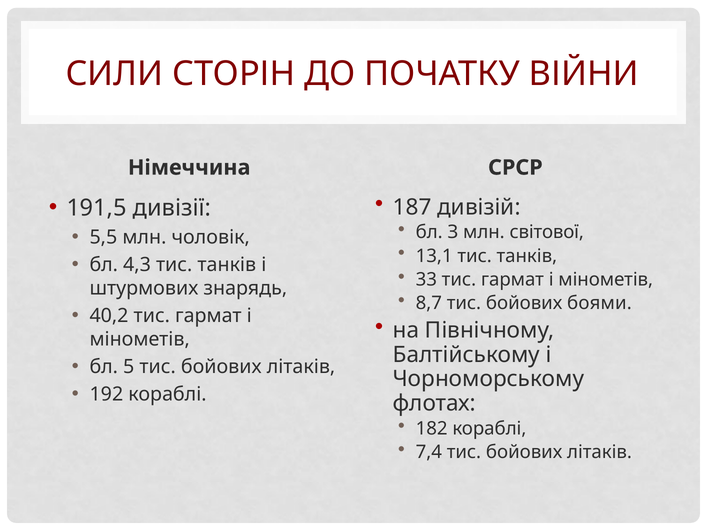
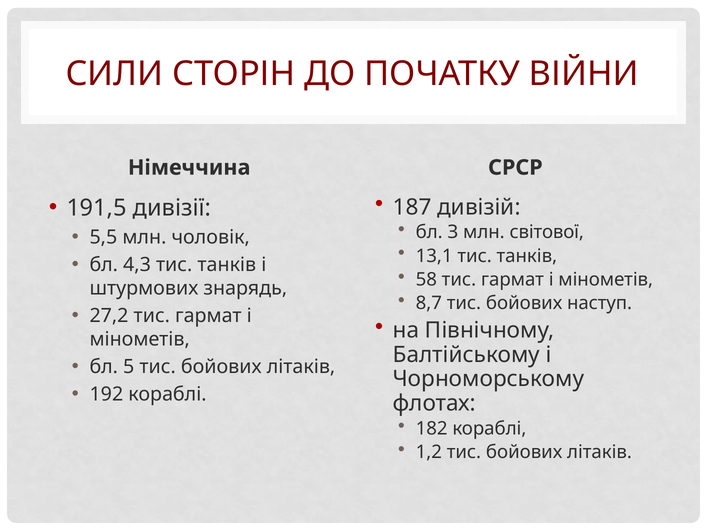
33: 33 -> 58 (426, 280)
боями: боями -> наступ (600, 303)
40,2: 40,2 -> 27,2 (109, 316)
7,4: 7,4 -> 1,2 (429, 453)
